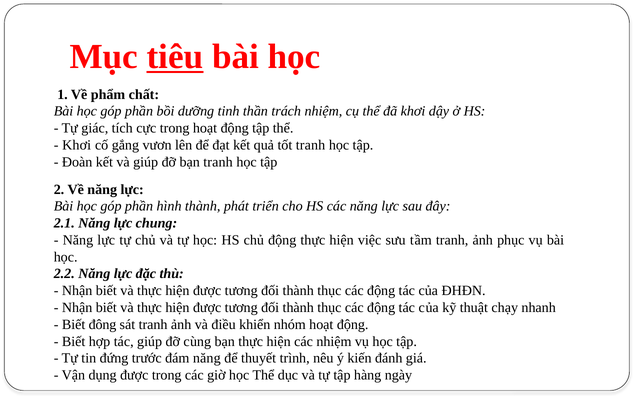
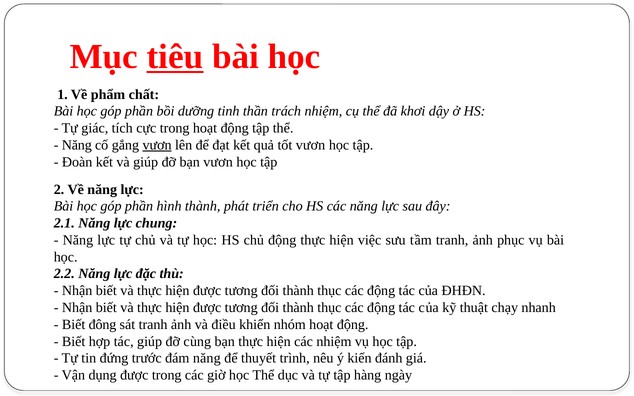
Khơi: Khơi -> Năng (77, 145)
vươn underline: none -> present (157, 145)
tốt tranh: tranh -> vươn (311, 145)
bạn tranh: tranh -> vươn (218, 162)
